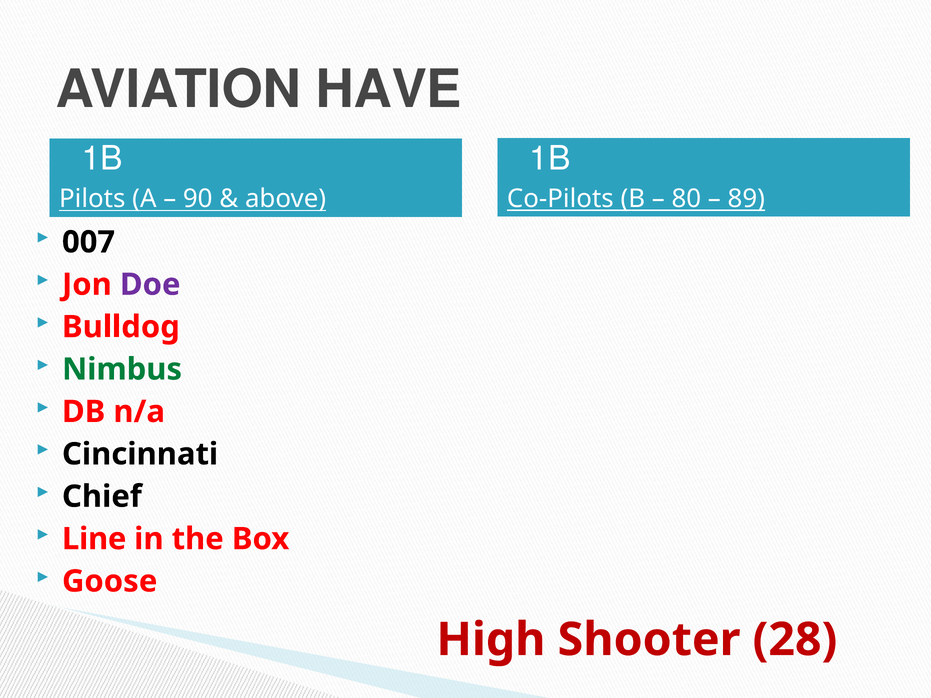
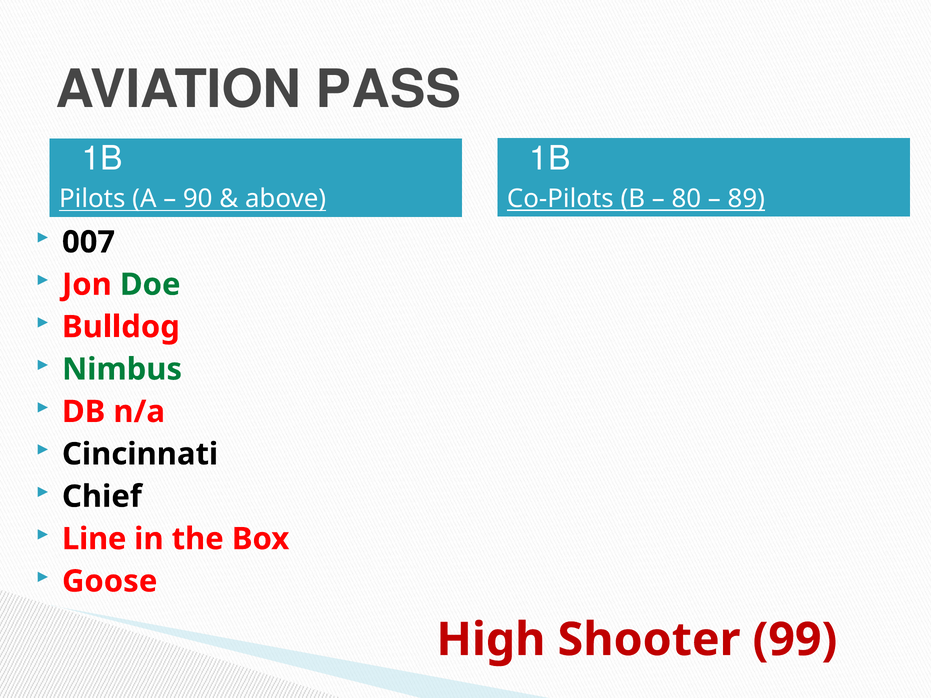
HAVE: HAVE -> PASS (388, 90)
Doe colour: purple -> green (150, 285)
28: 28 -> 99 (795, 640)
